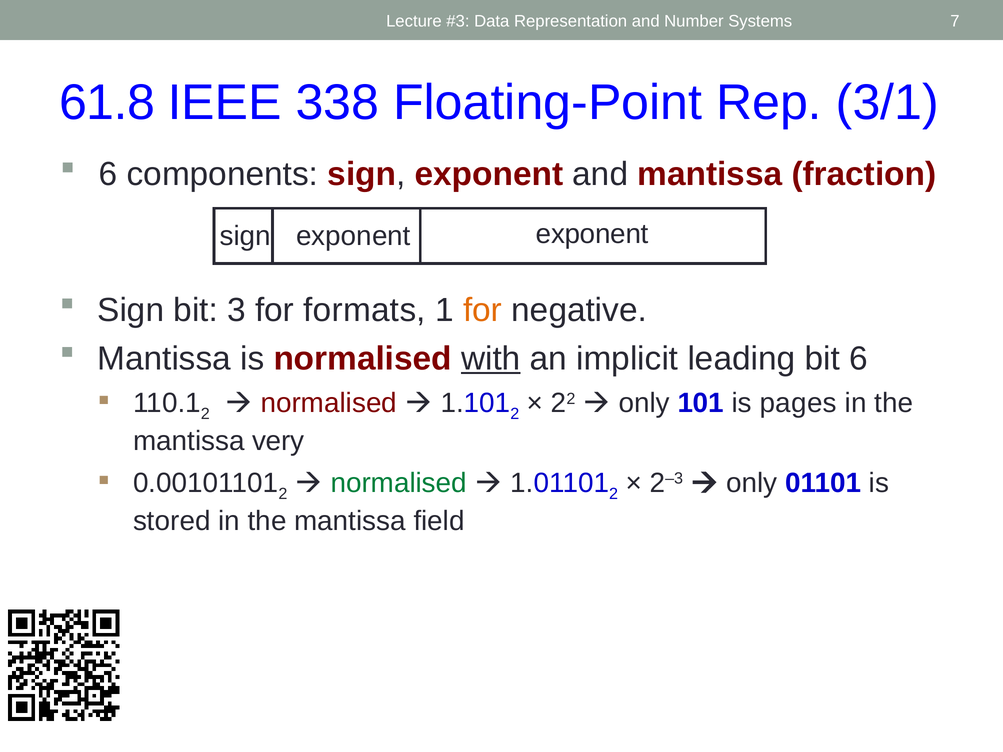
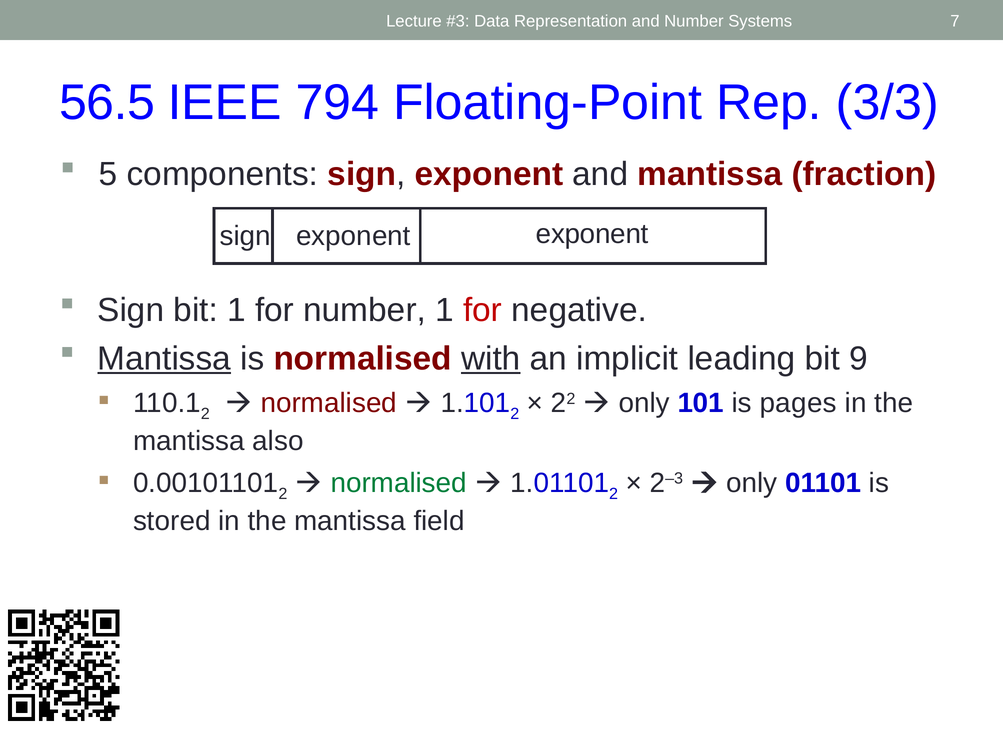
61.8: 61.8 -> 56.5 (107, 103)
338: 338 -> 794 (337, 103)
3/1: 3/1 -> 3/3 (887, 103)
6: 6 -> 5 (108, 174)
bit 3: 3 -> 1 (237, 310)
for formats: formats -> number (365, 310)
for colour: orange -> red (483, 310)
Mantissa underline: none -> present (164, 359)
bit 6: 6 -> 9 (858, 359)
very: very -> also (278, 441)
